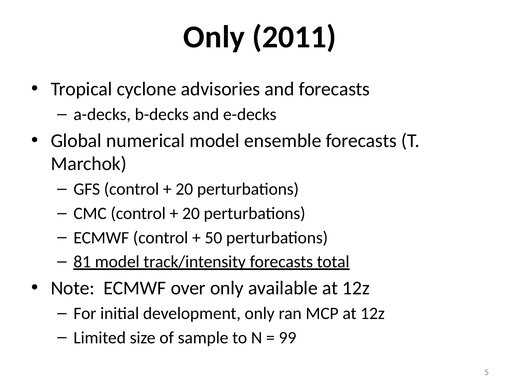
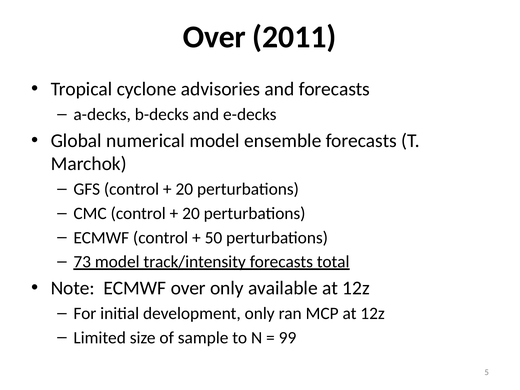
Only: Only -> Over (214, 37)
81: 81 -> 73 (82, 262)
